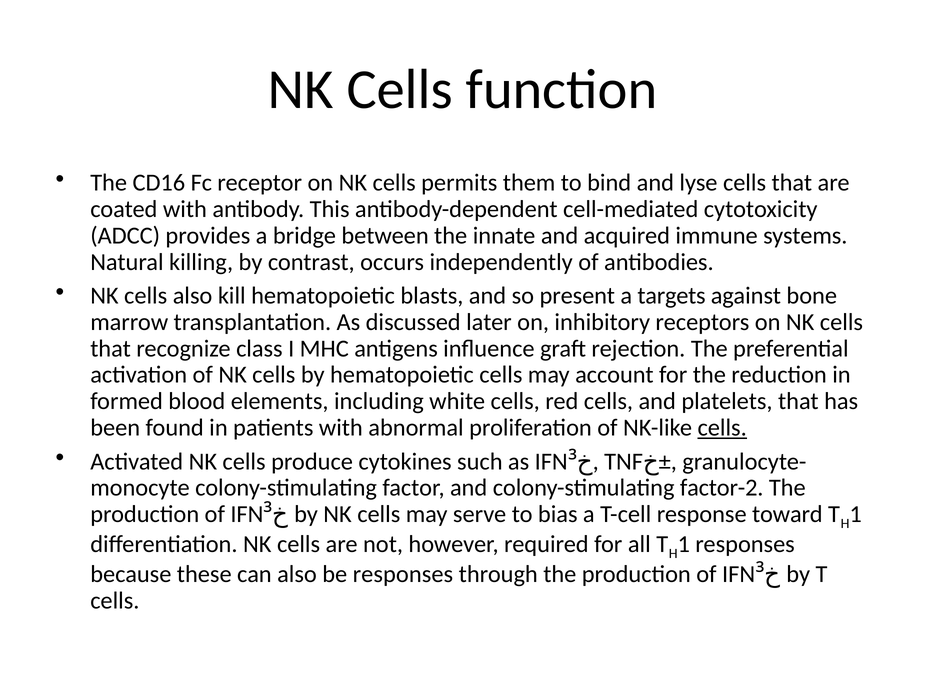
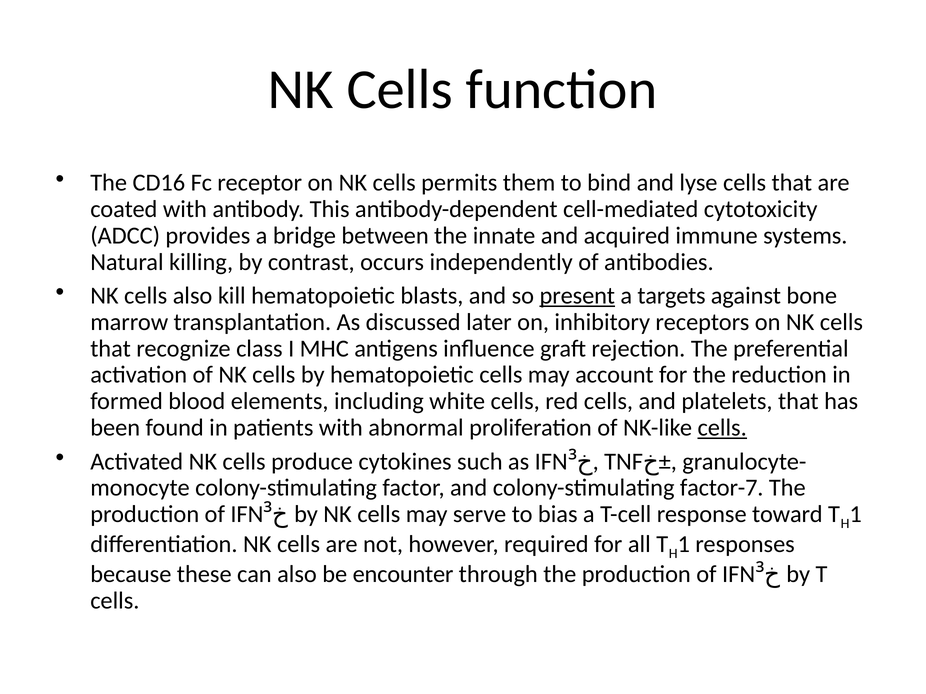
present underline: none -> present (577, 296)
factor-2: factor-2 -> factor-7 (722, 488)
be responses: responses -> encounter (403, 575)
